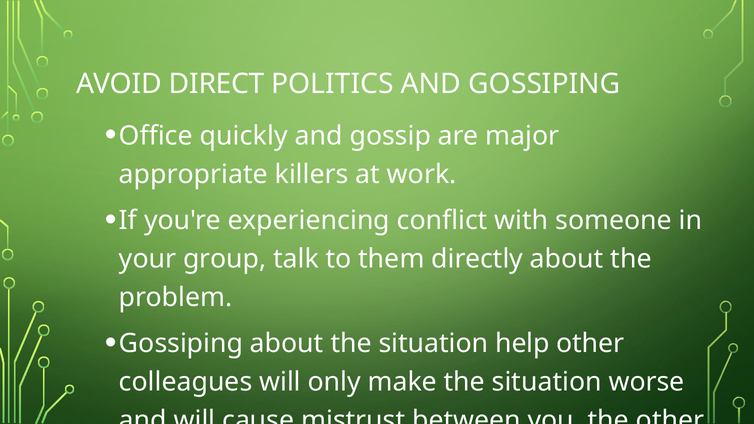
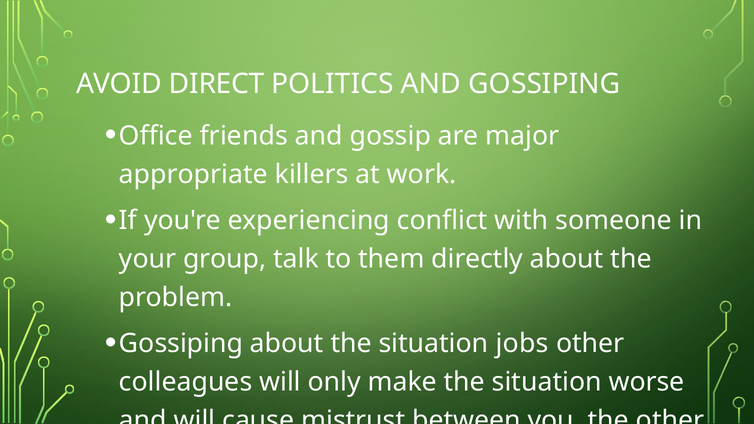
quickly: quickly -> friends (244, 136)
help: help -> jobs (522, 344)
